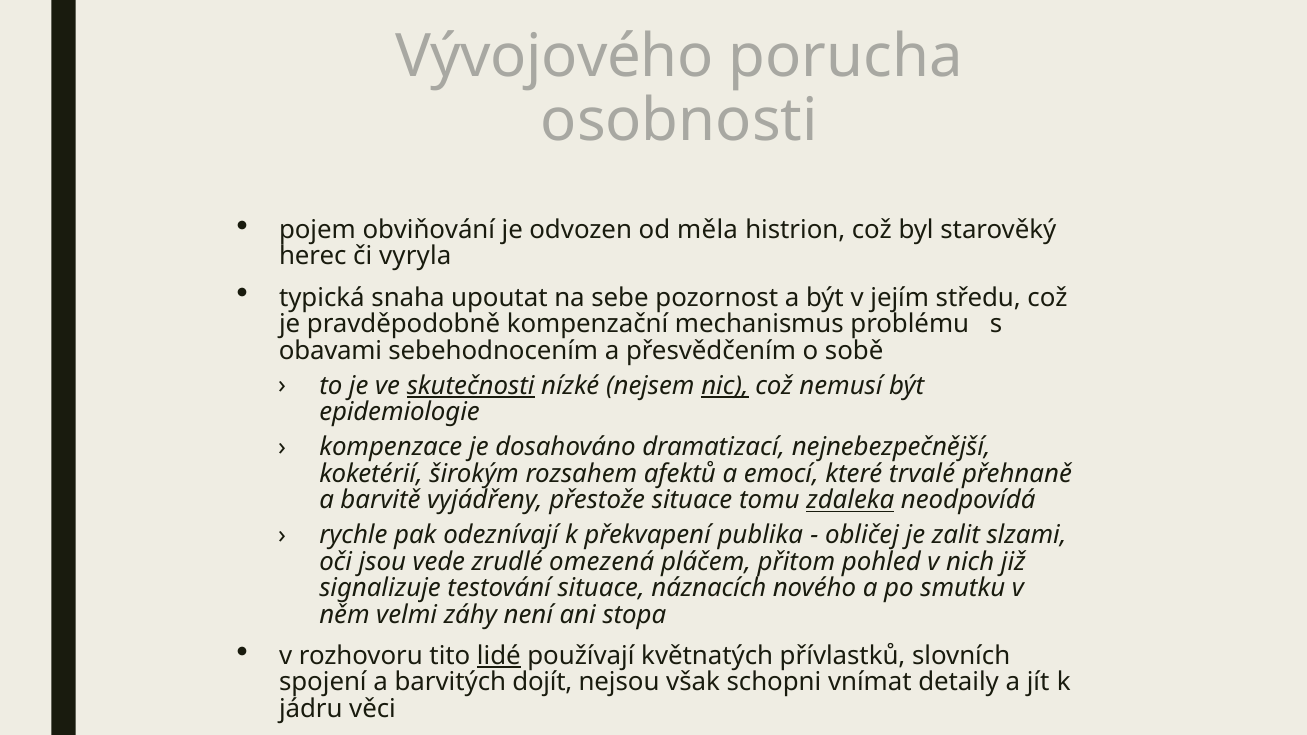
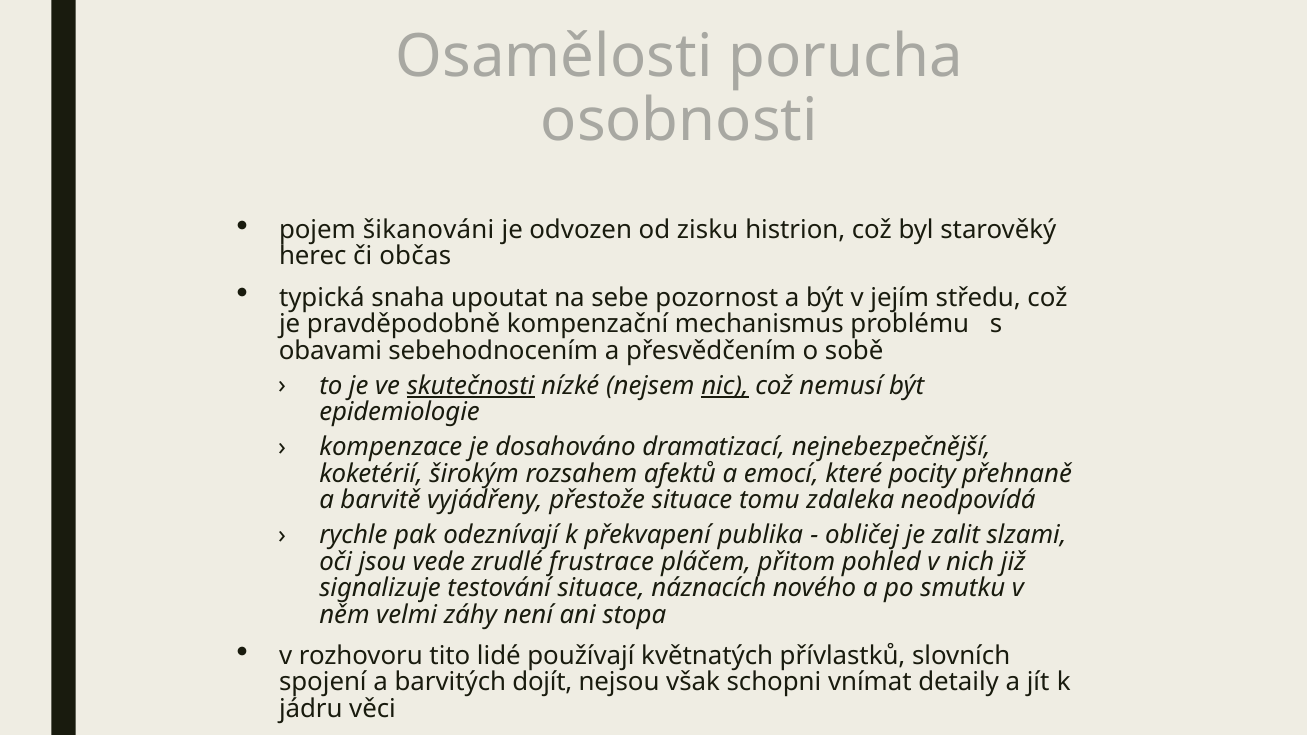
Vývojového: Vývojového -> Osamělosti (554, 57)
obviňování: obviňování -> šikanováni (429, 230)
měla: měla -> zisku (708, 230)
vyryla: vyryla -> občas (415, 256)
trvalé: trvalé -> pocity (922, 474)
zdaleka underline: present -> none (850, 500)
omezená: omezená -> frustrace (602, 562)
lidé underline: present -> none (499, 656)
